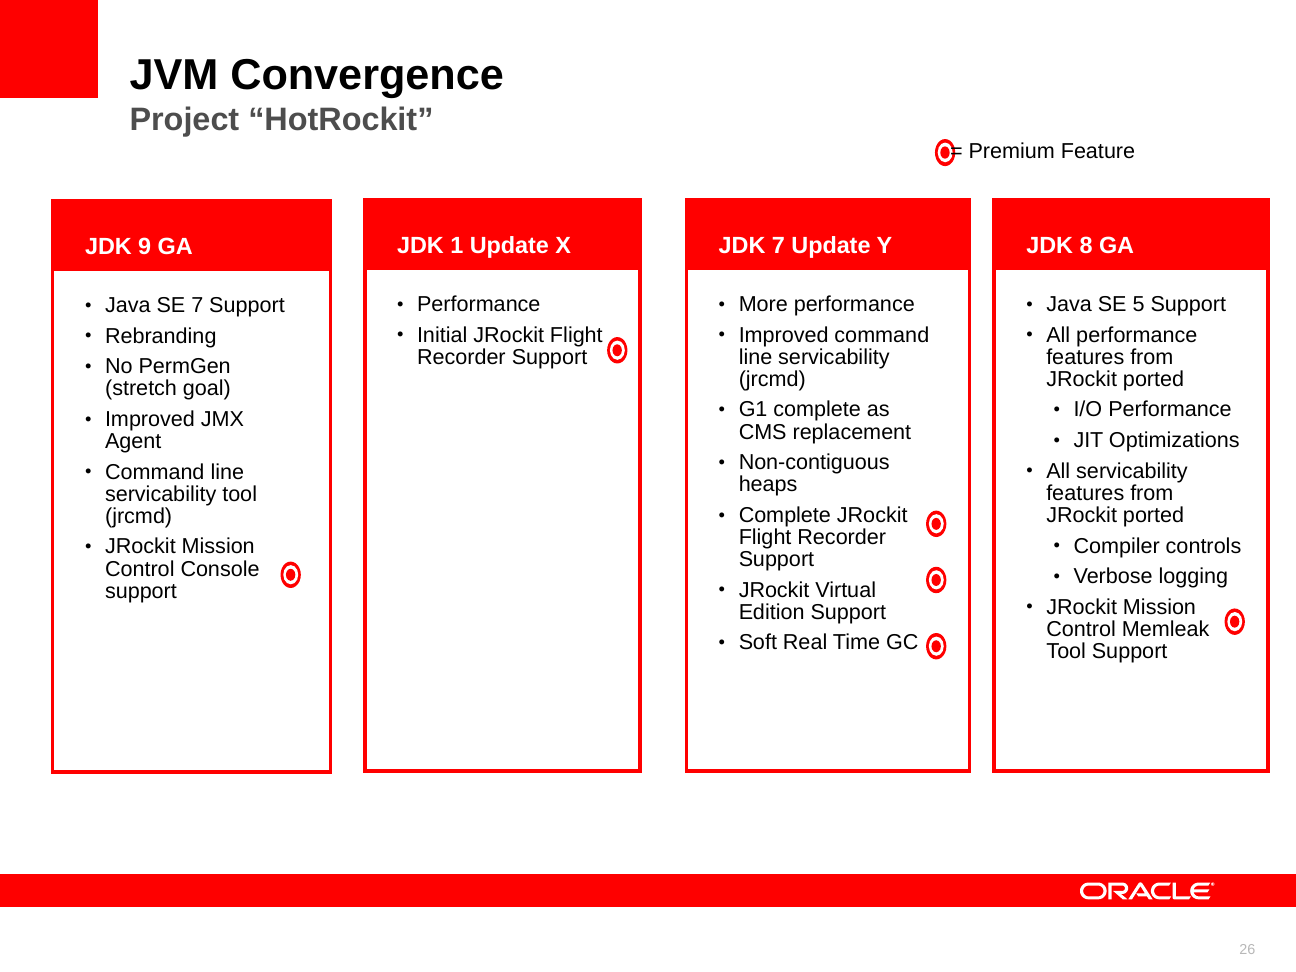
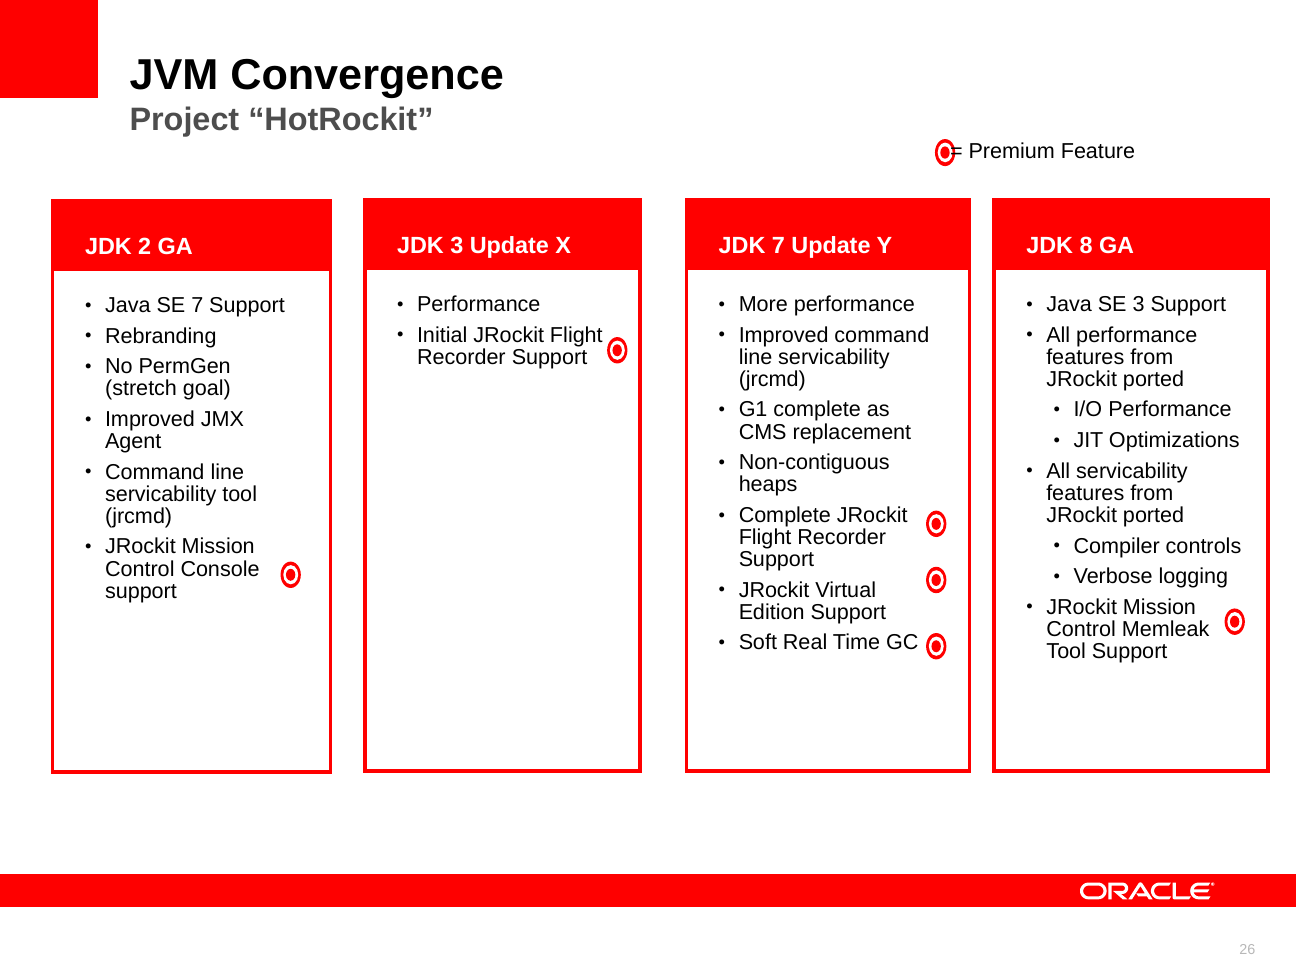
JDK 1: 1 -> 3 (457, 246)
9: 9 -> 2 (145, 247)
SE 5: 5 -> 3 (1139, 304)
